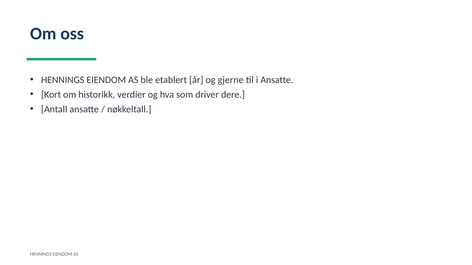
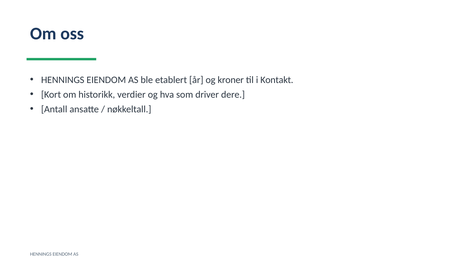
gjerne: gjerne -> kroner (231, 80)
i Ansatte: Ansatte -> Kontakt (277, 80)
